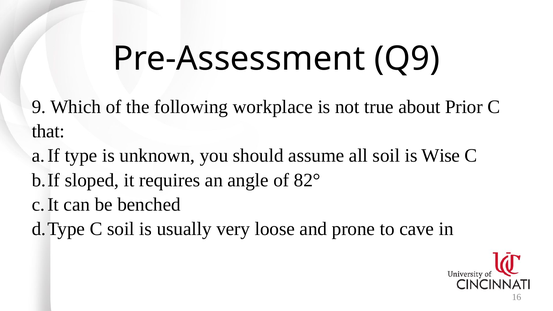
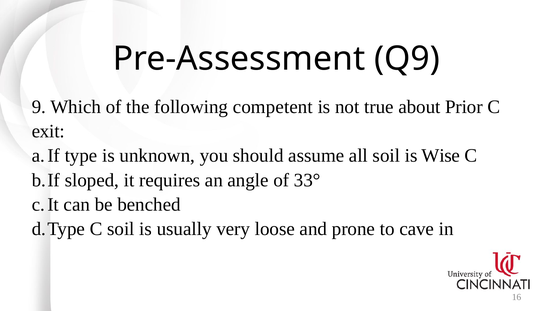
workplace: workplace -> competent (273, 107)
that: that -> exit (48, 131)
82°: 82° -> 33° (307, 180)
